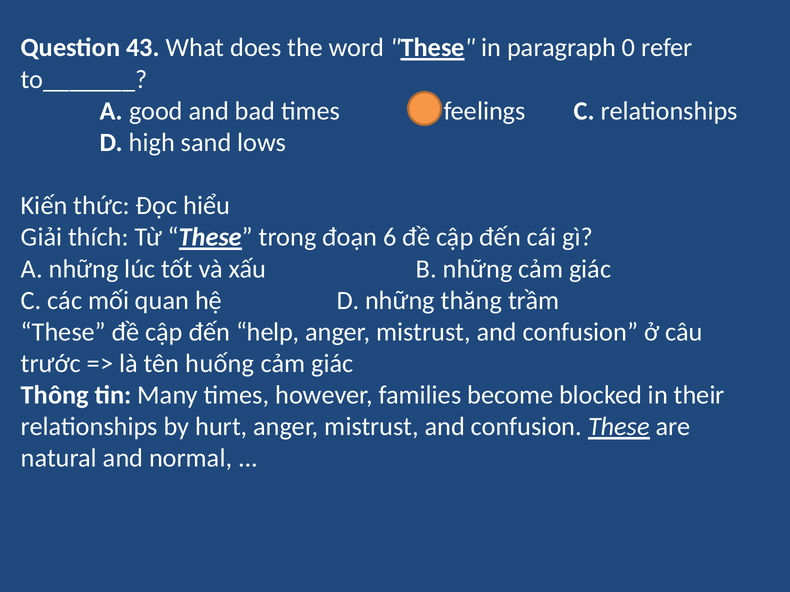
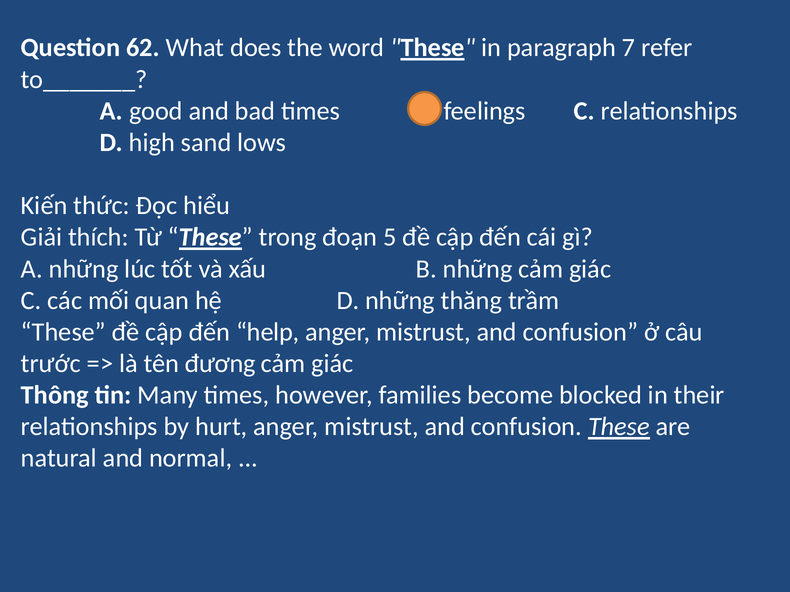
43: 43 -> 62 (143, 48)
0: 0 -> 7 (629, 48)
6: 6 -> 5 (390, 237)
huống: huống -> đương (220, 364)
